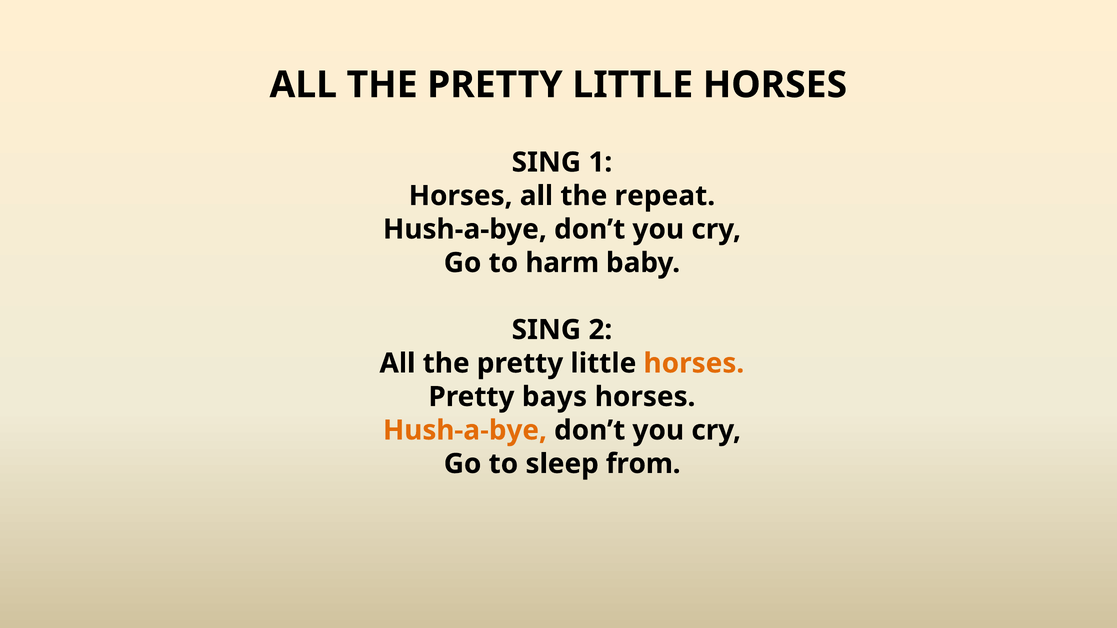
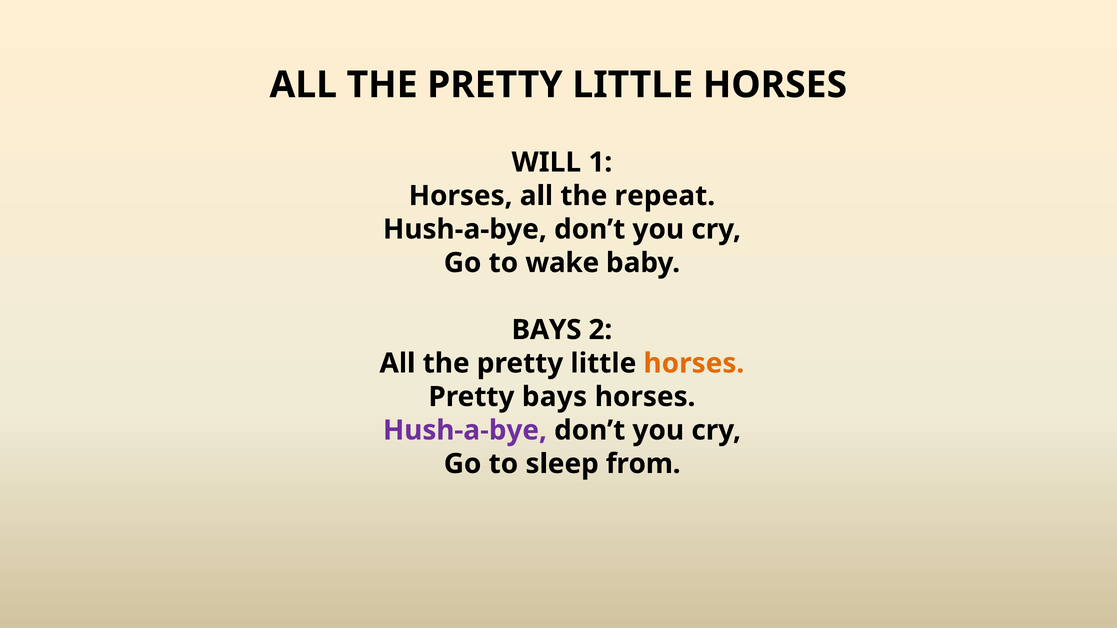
SING: SING -> WILL (546, 162)
harm: harm -> wake (562, 263)
SING: SING -> BAYS (547, 330)
Hush-a-bye colour: orange -> purple (465, 430)
